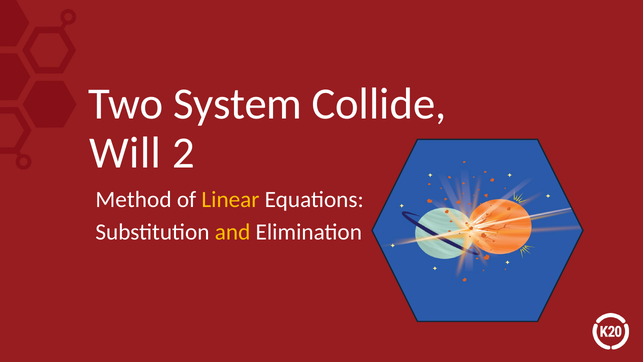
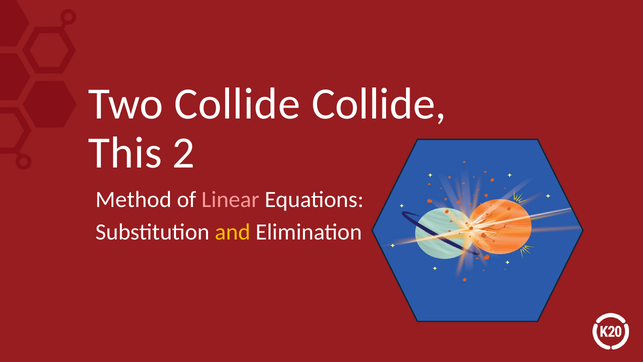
Two System: System -> Collide (237, 104)
Will: Will -> This (125, 153)
Linear colour: yellow -> pink (230, 200)
